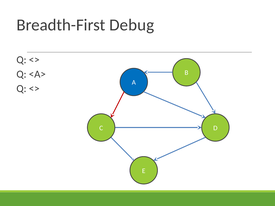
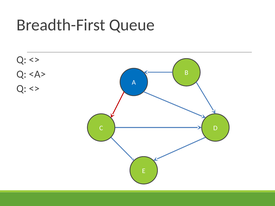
Debug: Debug -> Queue (132, 25)
